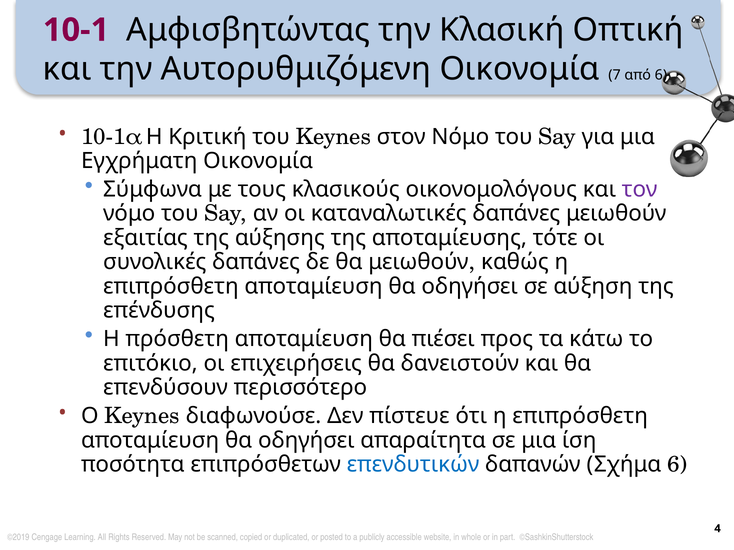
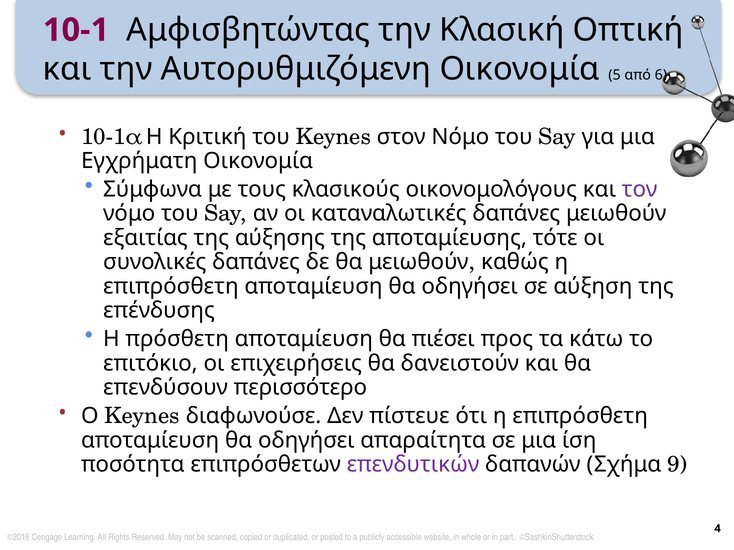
7: 7 -> 5 (615, 75)
επενδυτικών colour: blue -> purple (413, 465)
Σχήμα 6: 6 -> 9 (677, 465)
